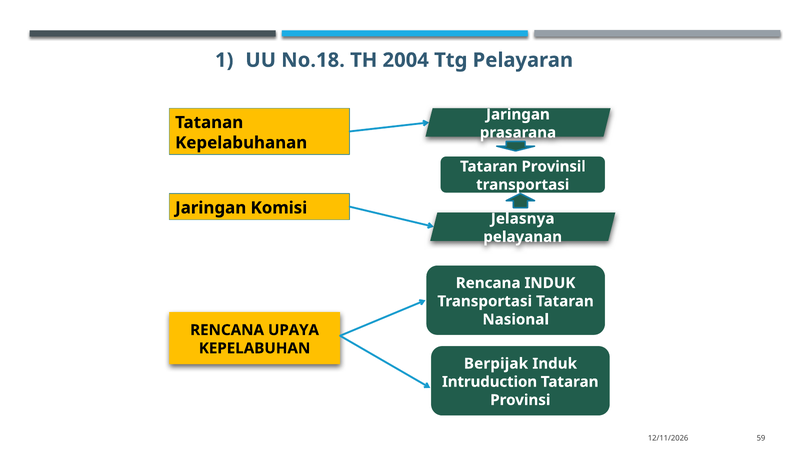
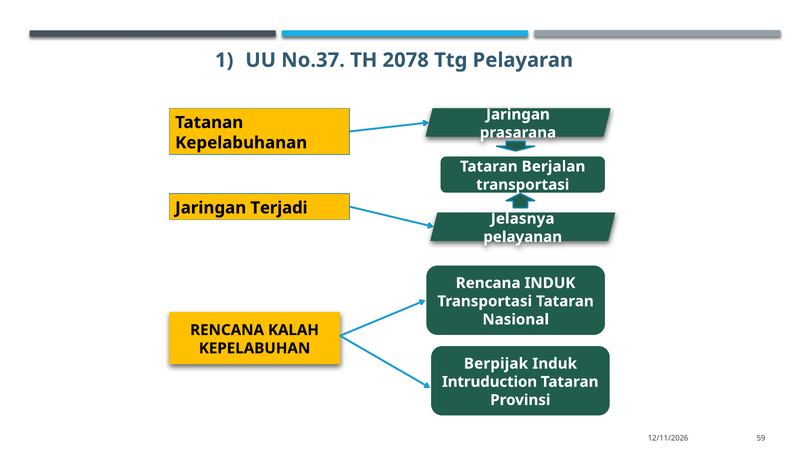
No.18: No.18 -> No.37 (313, 60)
2004: 2004 -> 2078 (406, 60)
Provinsil: Provinsil -> Berjalan (553, 167)
Komisi: Komisi -> Terjadi (279, 208)
UPAYA: UPAYA -> KALAH (293, 331)
